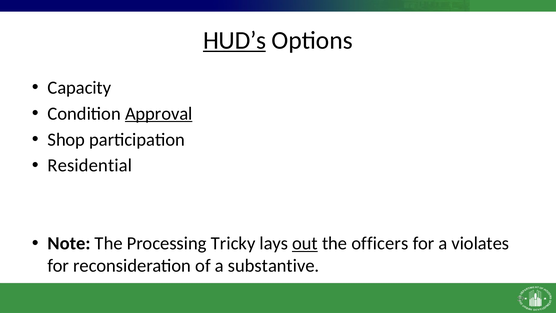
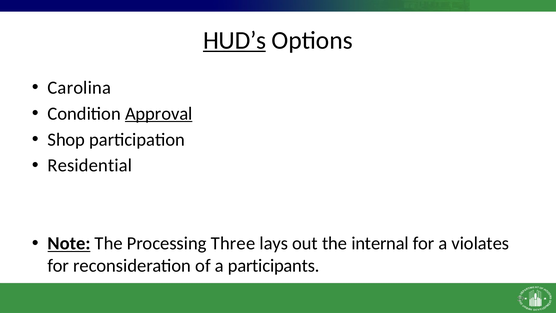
Capacity: Capacity -> Carolina (79, 87)
Note underline: none -> present (69, 243)
Tricky: Tricky -> Three (233, 243)
out underline: present -> none (305, 243)
officers: officers -> internal (380, 243)
substantive: substantive -> participants (274, 266)
